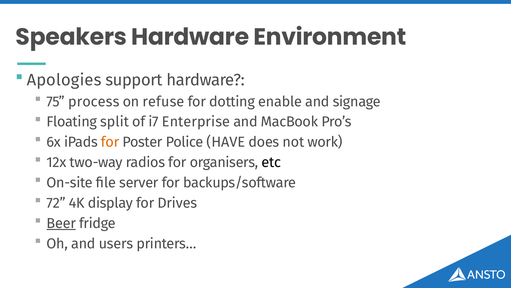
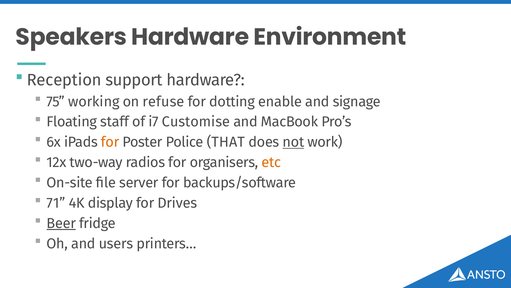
Apologies: Apologies -> Reception (64, 80)
process: process -> working (94, 101)
split: split -> staff (115, 122)
Enterprise: Enterprise -> Customise (196, 122)
HAVE: HAVE -> THAT (226, 142)
not underline: none -> present (293, 142)
etc colour: black -> orange (271, 162)
72: 72 -> 71 (56, 203)
